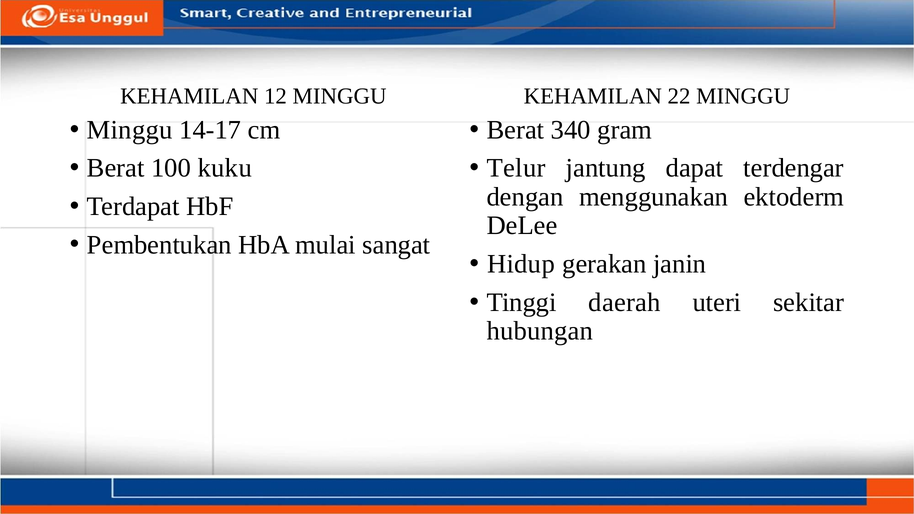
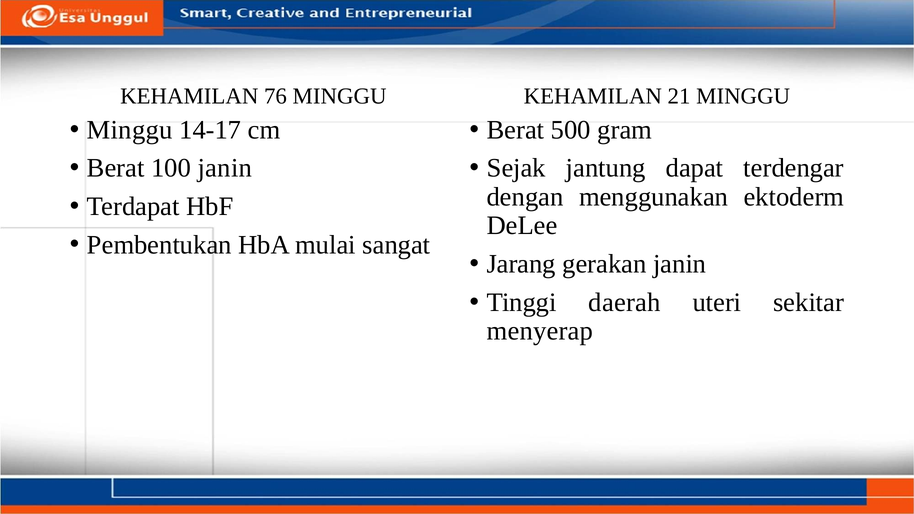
12: 12 -> 76 (275, 96)
22: 22 -> 21 (679, 96)
340: 340 -> 500 (571, 130)
100 kuku: kuku -> janin (225, 168)
Telur: Telur -> Sejak (516, 168)
Hidup: Hidup -> Jarang (521, 264)
hubungan: hubungan -> menyerap (540, 331)
